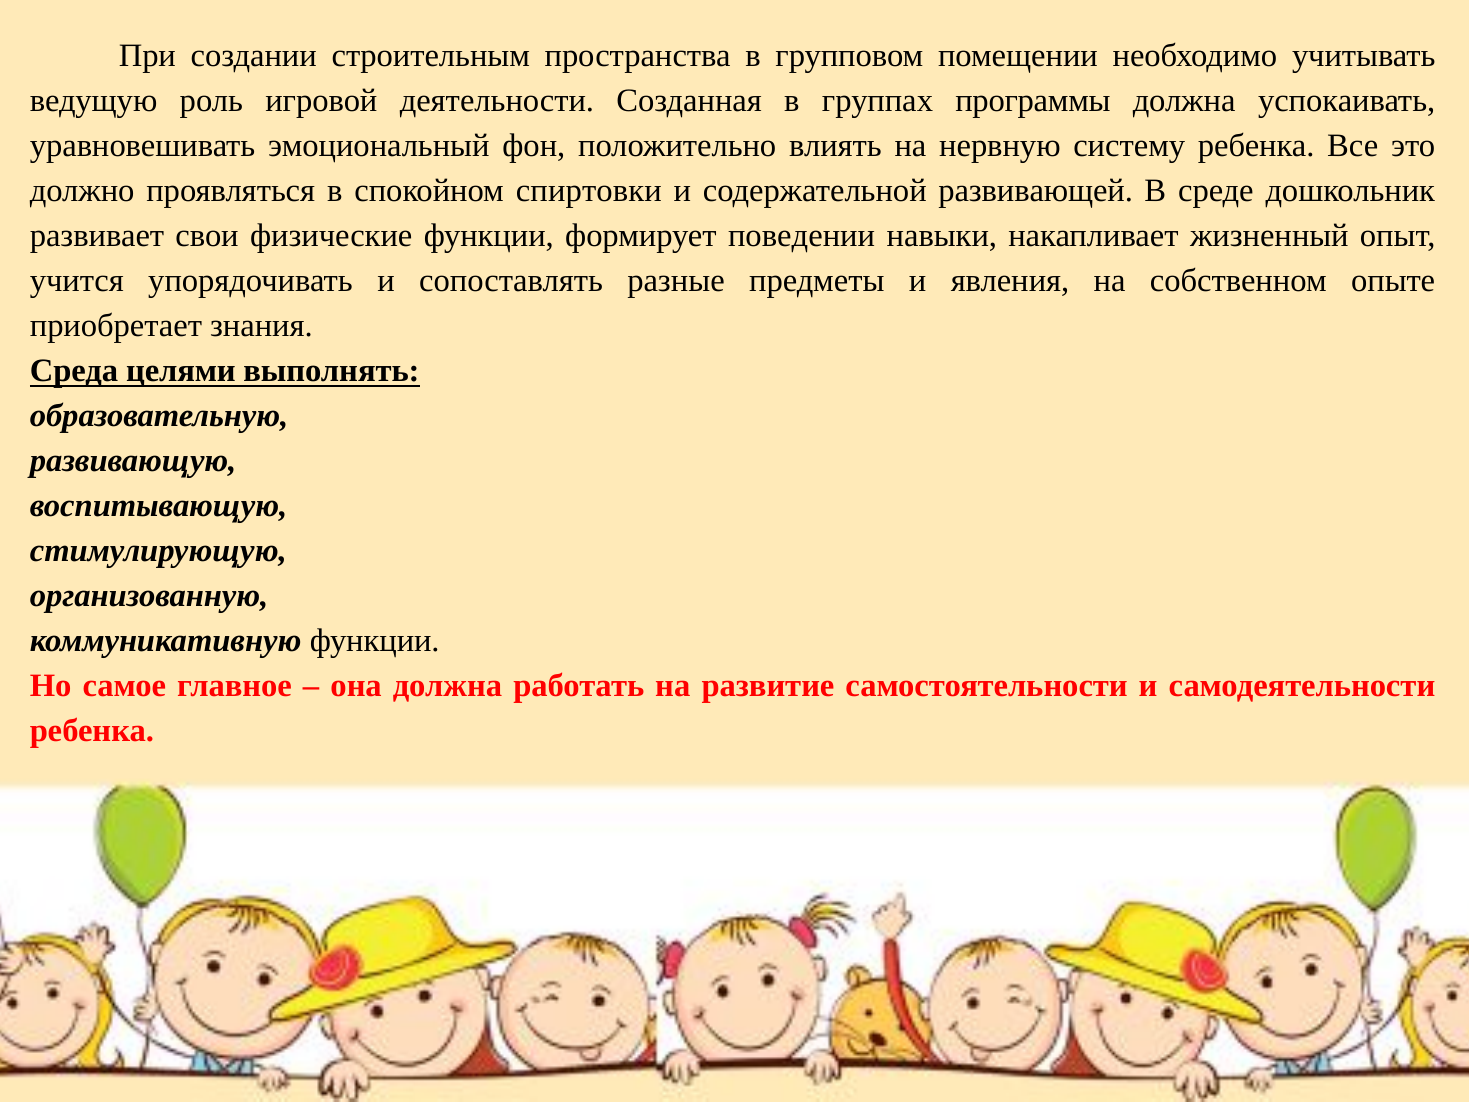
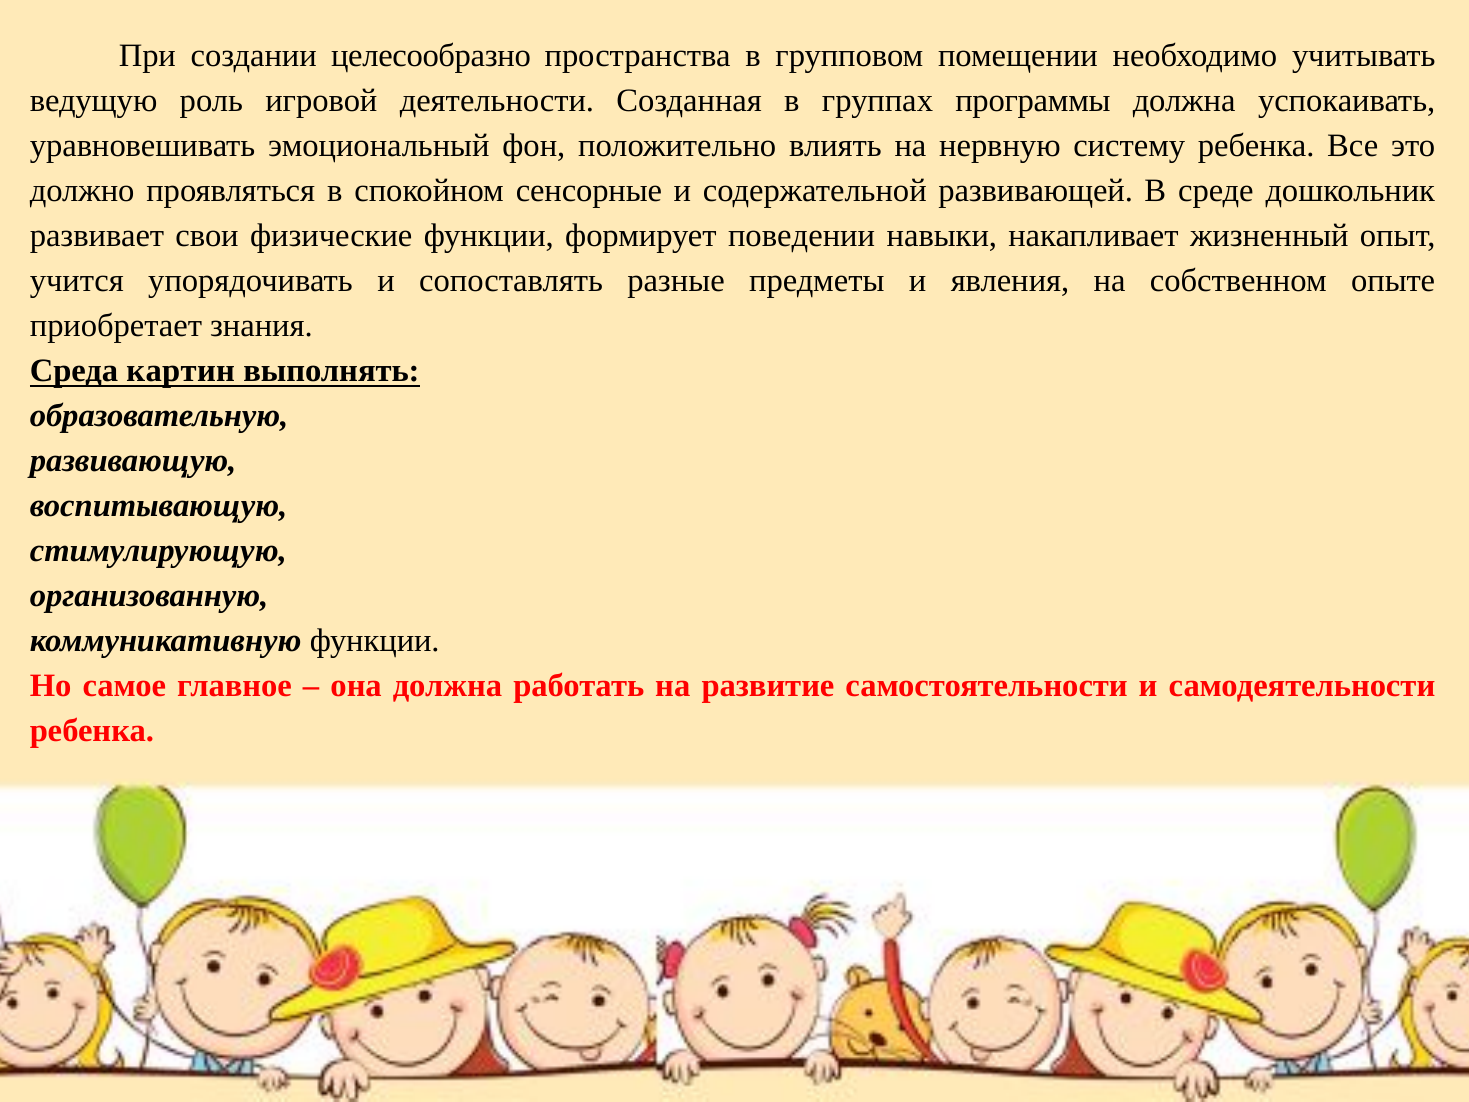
строительным: строительным -> целесообразно (431, 56)
спиртовки: спиртовки -> сенсорные (589, 191)
целями: целями -> картин (181, 371)
